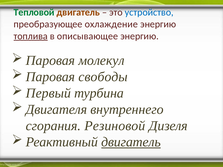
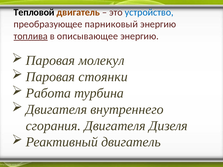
Тепловой colour: green -> black (34, 12)
охлаждение: охлаждение -> парниковый (111, 24)
свободы: свободы -> стоянки (103, 77)
Первый: Первый -> Работа (48, 93)
сгорания Резиновой: Резиновой -> Двигателя (115, 126)
двигатель underline: present -> none (131, 142)
